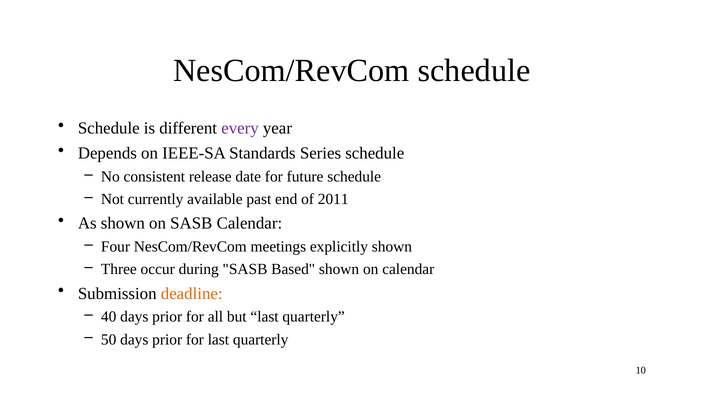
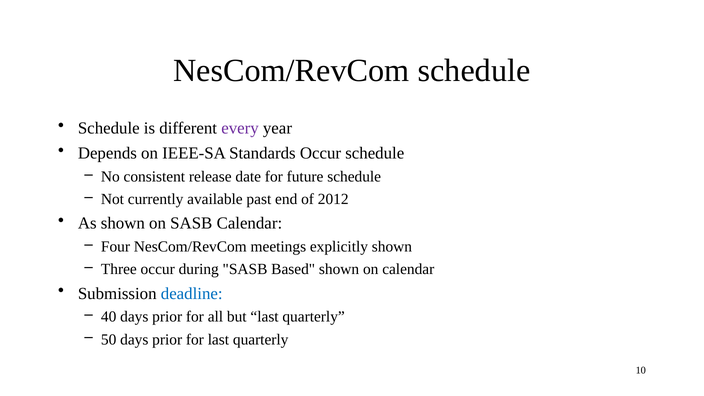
Standards Series: Series -> Occur (320, 153)
2011: 2011 -> 2012 (333, 199)
deadline colour: orange -> blue (192, 293)
